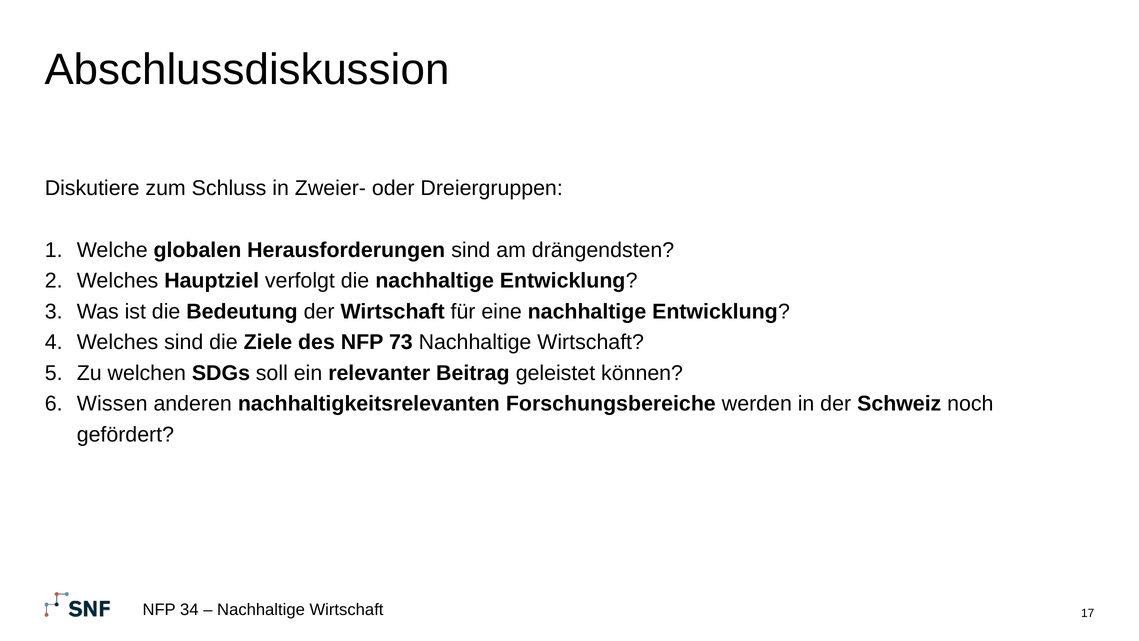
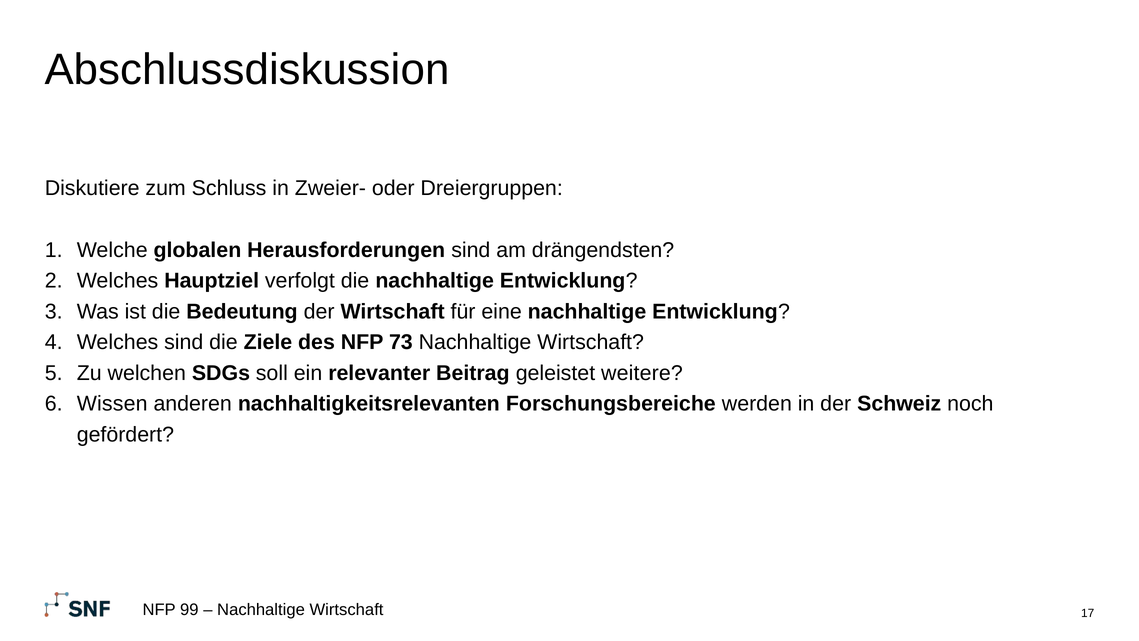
können: können -> weitere (642, 373)
34: 34 -> 99 (189, 609)
